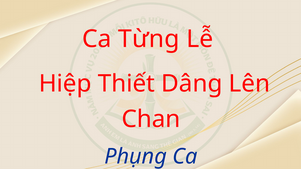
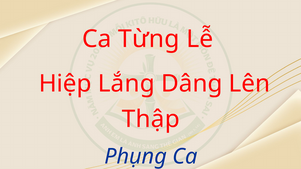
Thiết: Thiết -> Lắng (126, 84)
Chan: Chan -> Thập (151, 119)
